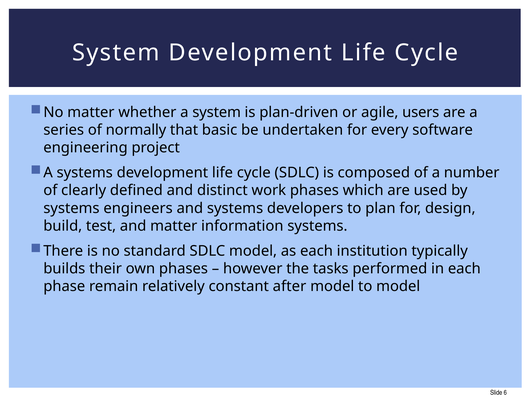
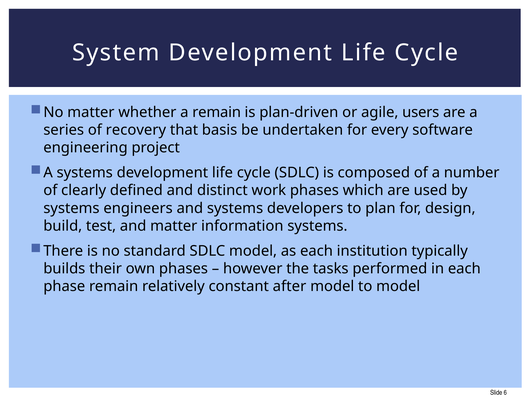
a system: system -> remain (217, 112)
normally: normally -> recovery (136, 130)
basic: basic -> basis (220, 130)
